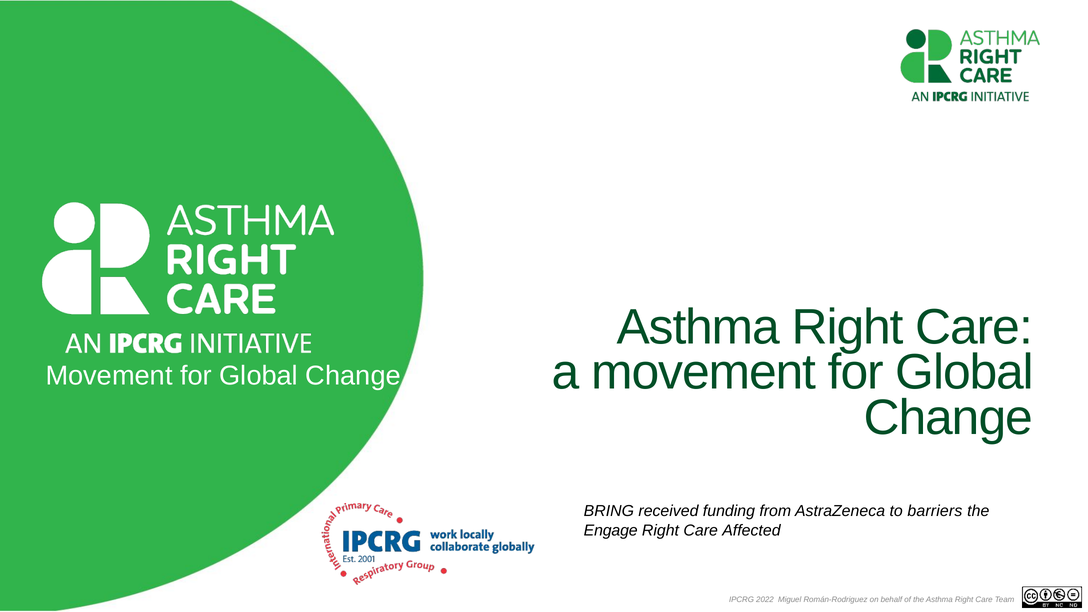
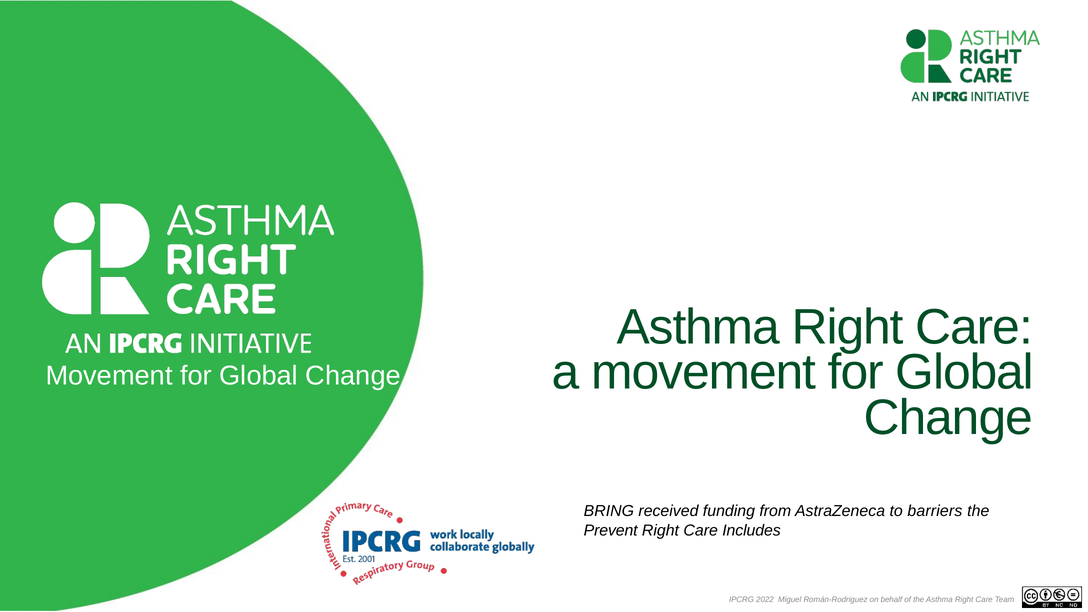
Engage: Engage -> Prevent (611, 530)
Affected: Affected -> Includes (751, 530)
